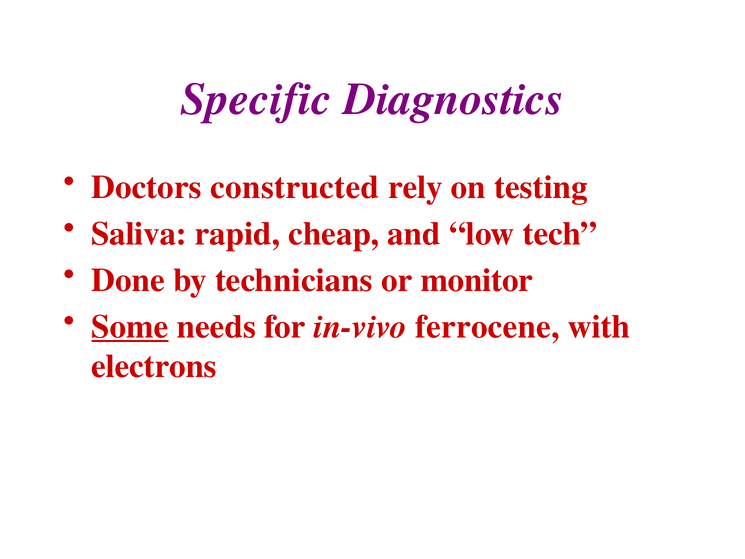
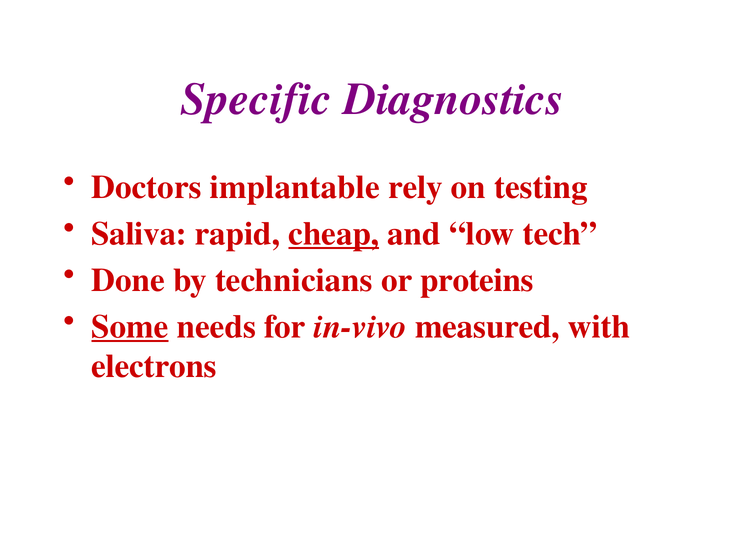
constructed: constructed -> implantable (295, 187)
cheap underline: none -> present (334, 234)
monitor: monitor -> proteins (477, 280)
ferrocene: ferrocene -> measured (487, 326)
